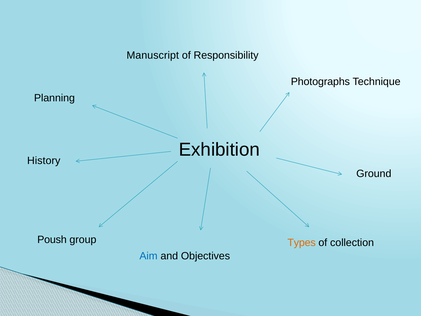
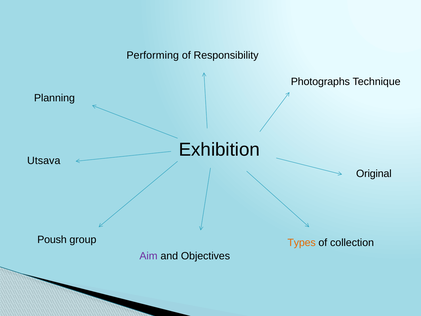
Manuscript: Manuscript -> Performing (153, 55)
History: History -> Utsava (44, 160)
Ground: Ground -> Original (374, 174)
Aim colour: blue -> purple (149, 256)
